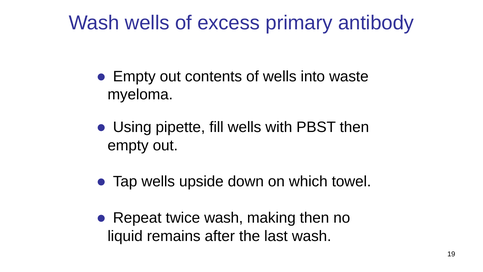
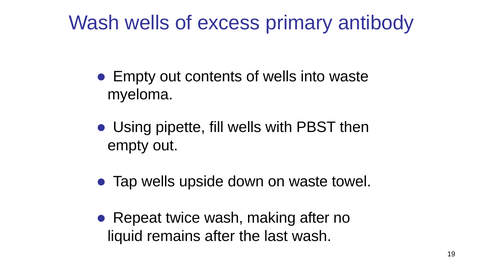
on which: which -> waste (308, 181)
making then: then -> after (315, 218)
